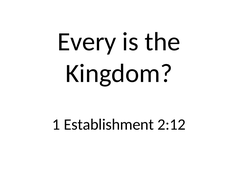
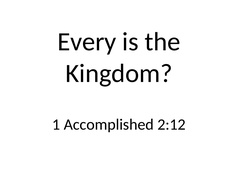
Establishment: Establishment -> Accomplished (109, 125)
